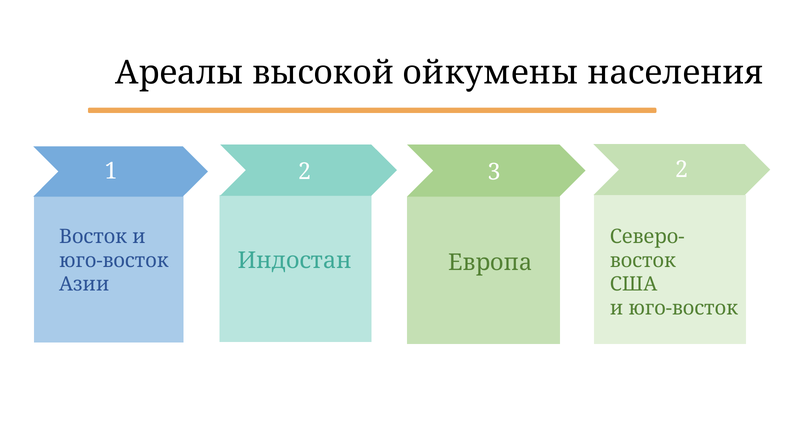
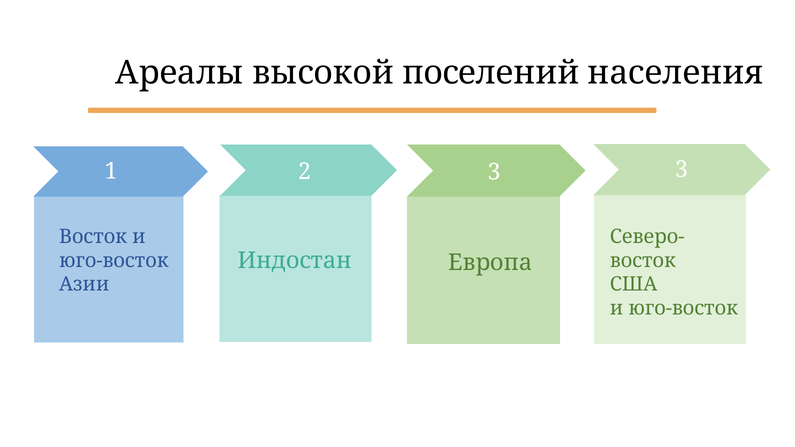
ойкумены: ойкумены -> поселений (491, 73)
3 2: 2 -> 3 (682, 170)
